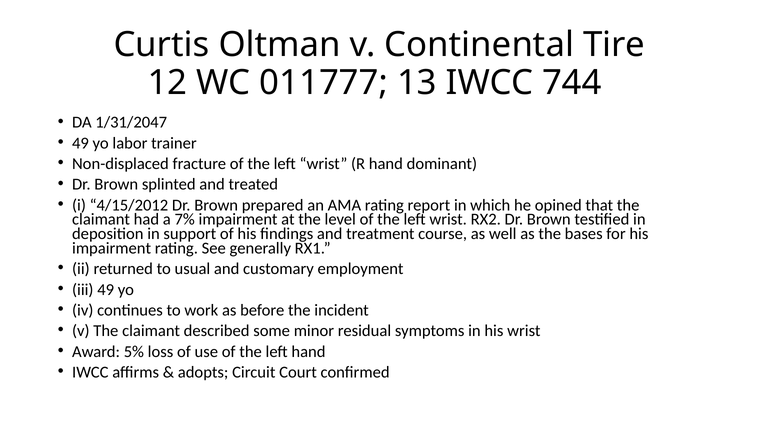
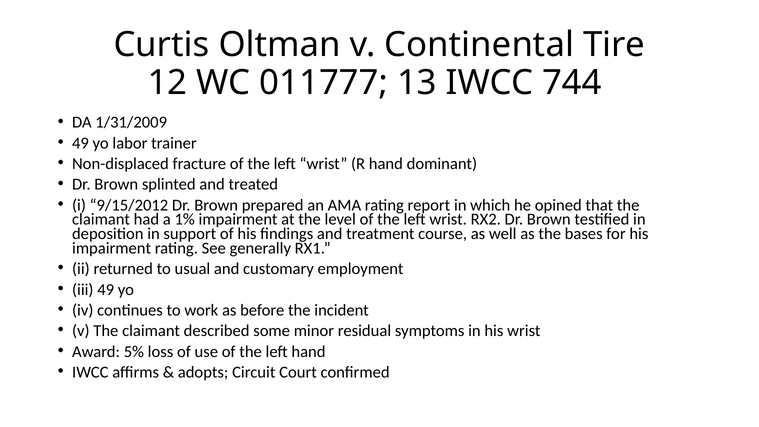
1/31/2047: 1/31/2047 -> 1/31/2009 (131, 122)
4/15/2012: 4/15/2012 -> 9/15/2012 (129, 205)
7%: 7% -> 1% (185, 219)
